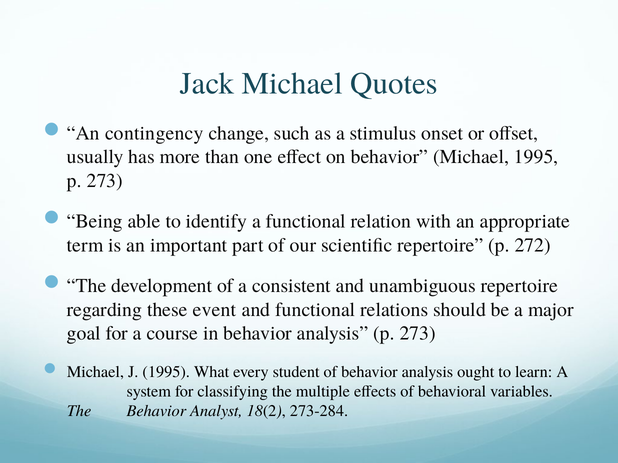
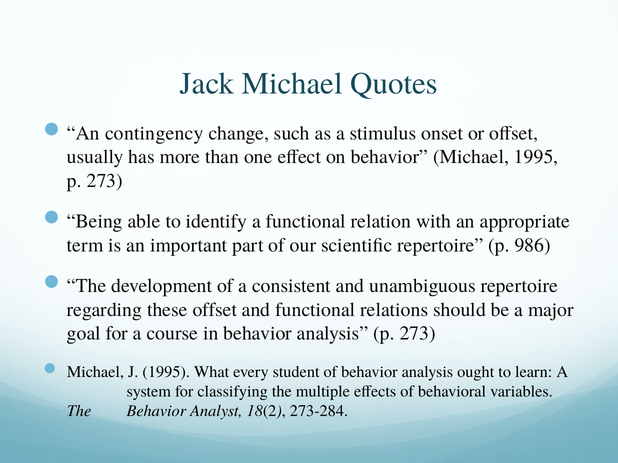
272: 272 -> 986 (533, 245)
these event: event -> offset (215, 310)
